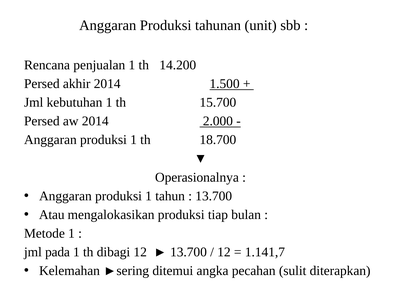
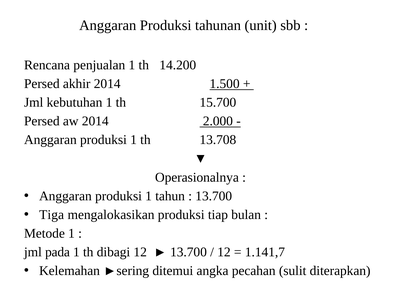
18.700: 18.700 -> 13.708 (218, 140)
Atau: Atau -> Tiga (52, 215)
